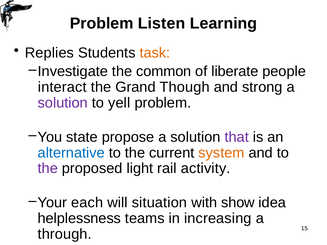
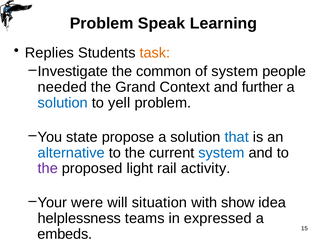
Listen: Listen -> Speak (162, 23)
of liberate: liberate -> system (235, 71)
interact: interact -> needed (62, 87)
Though: Though -> Context (185, 87)
strong: strong -> further (262, 87)
solution colour: purple -> blue (63, 103)
that colour: purple -> blue (237, 137)
system colour: orange -> blue (221, 153)
each: each -> were (87, 203)
increasing: increasing -> expressed (218, 219)
through: through -> embeds (65, 234)
